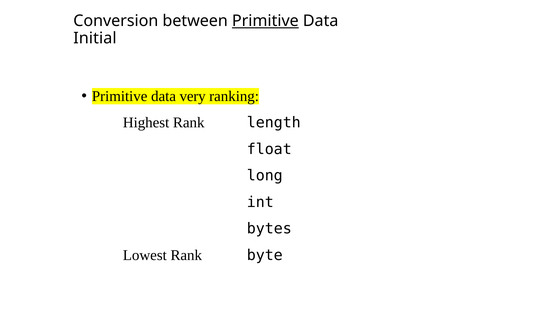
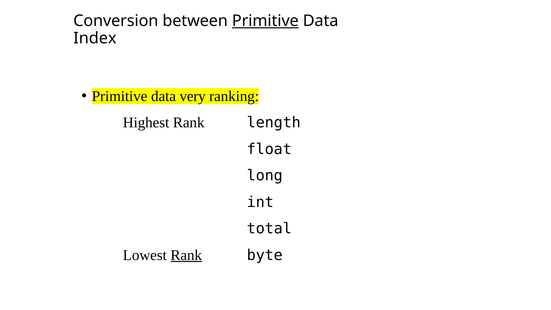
Initial: Initial -> Index (95, 38)
bytes: bytes -> total (269, 229)
Rank underline: none -> present (186, 255)
